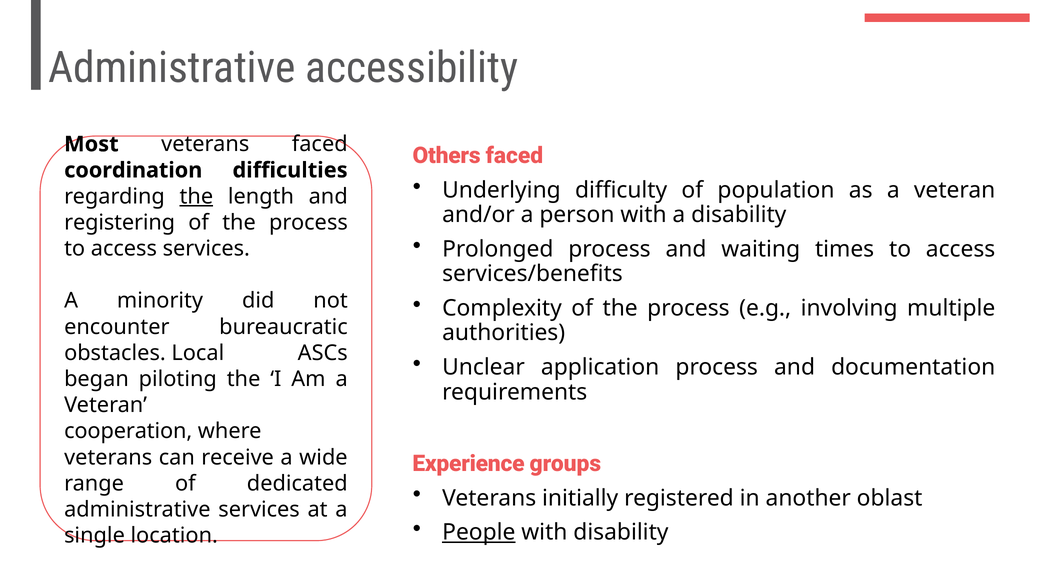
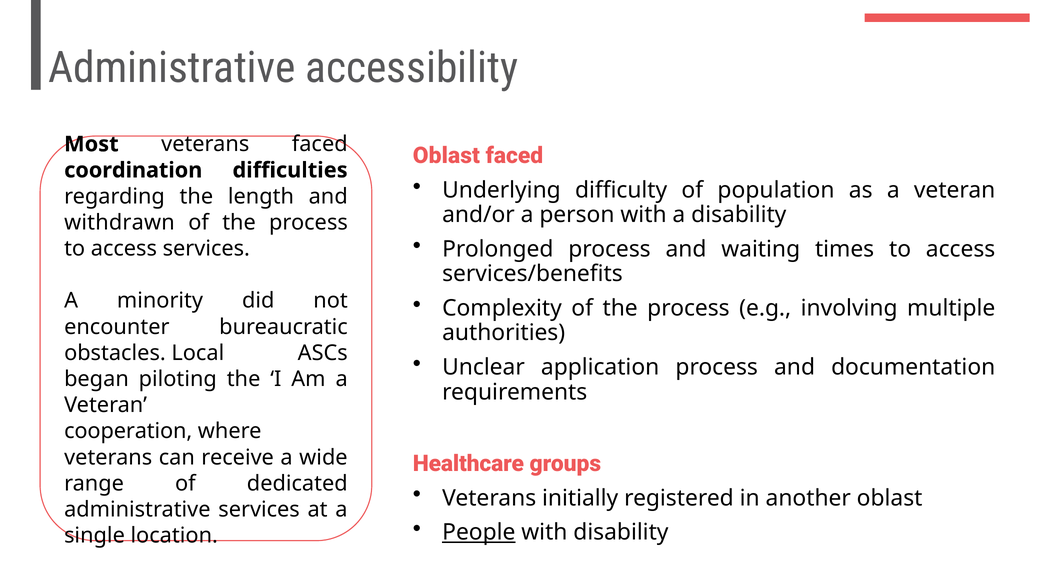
Others: Others -> Oblast (446, 156)
the underline: present -> none (196, 196)
registering: registering -> withdrawn (119, 222)
Experience: Experience -> Healthcare (468, 463)
